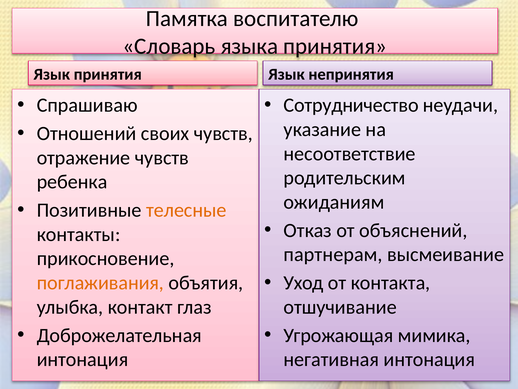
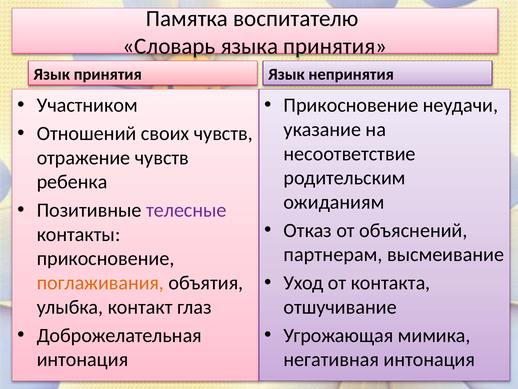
Спрашиваю: Спрашиваю -> Участником (87, 105)
Сотрудничество: Сотрудничество -> Прикосновение (351, 105)
телесные colour: orange -> purple (186, 210)
